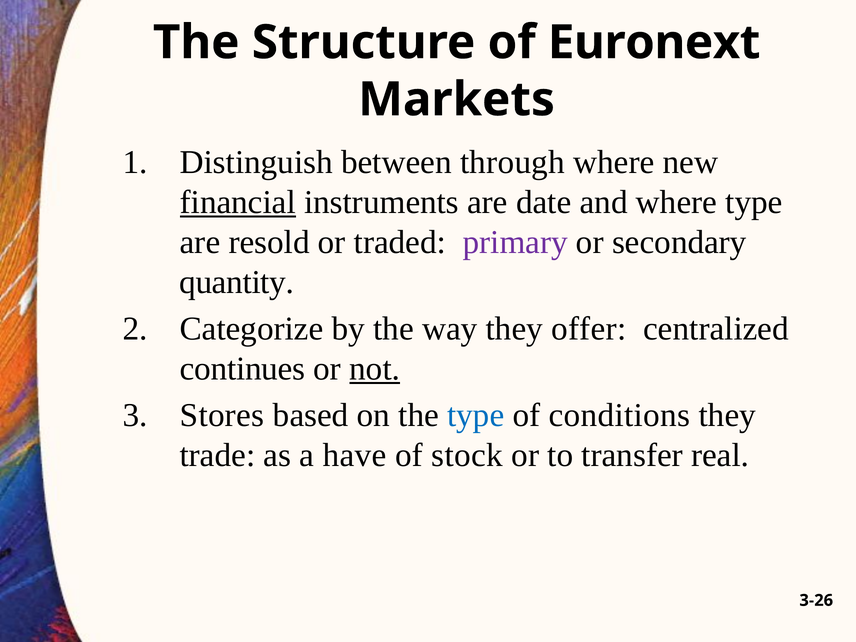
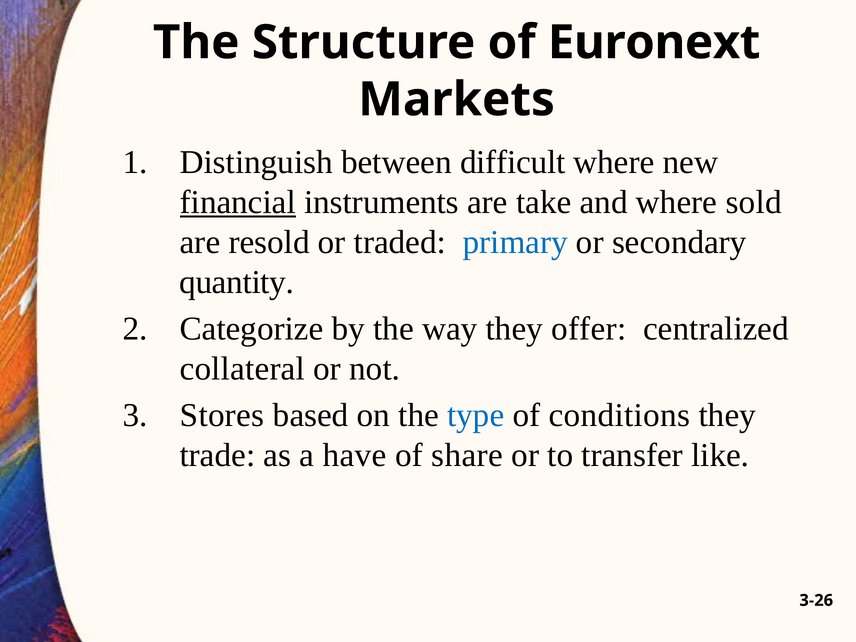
through: through -> difficult (513, 162)
date: date -> take (544, 202)
where type: type -> sold (754, 202)
primary colour: purple -> blue (515, 242)
continues: continues -> collateral (242, 369)
not underline: present -> none (375, 369)
stock: stock -> share (467, 455)
real: real -> like (720, 455)
